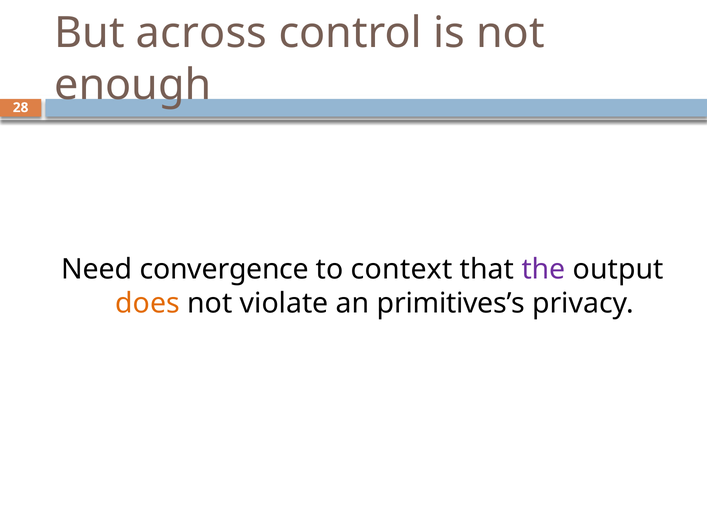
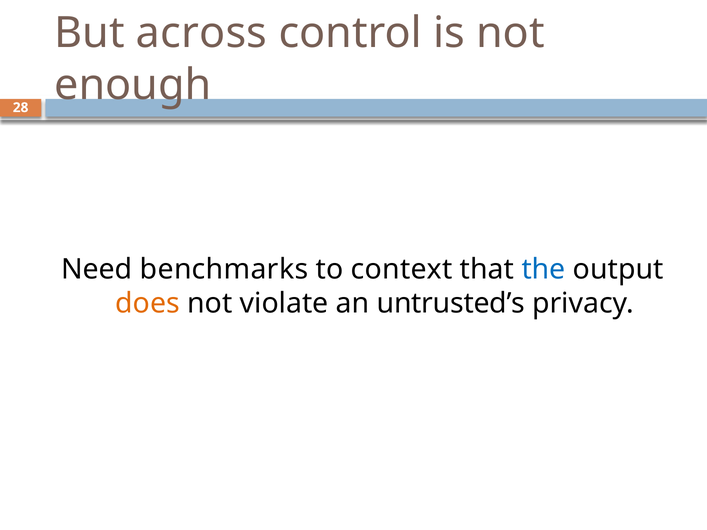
convergence: convergence -> benchmarks (224, 269)
the colour: purple -> blue (544, 269)
primitives’s: primitives’s -> untrusted’s (451, 304)
